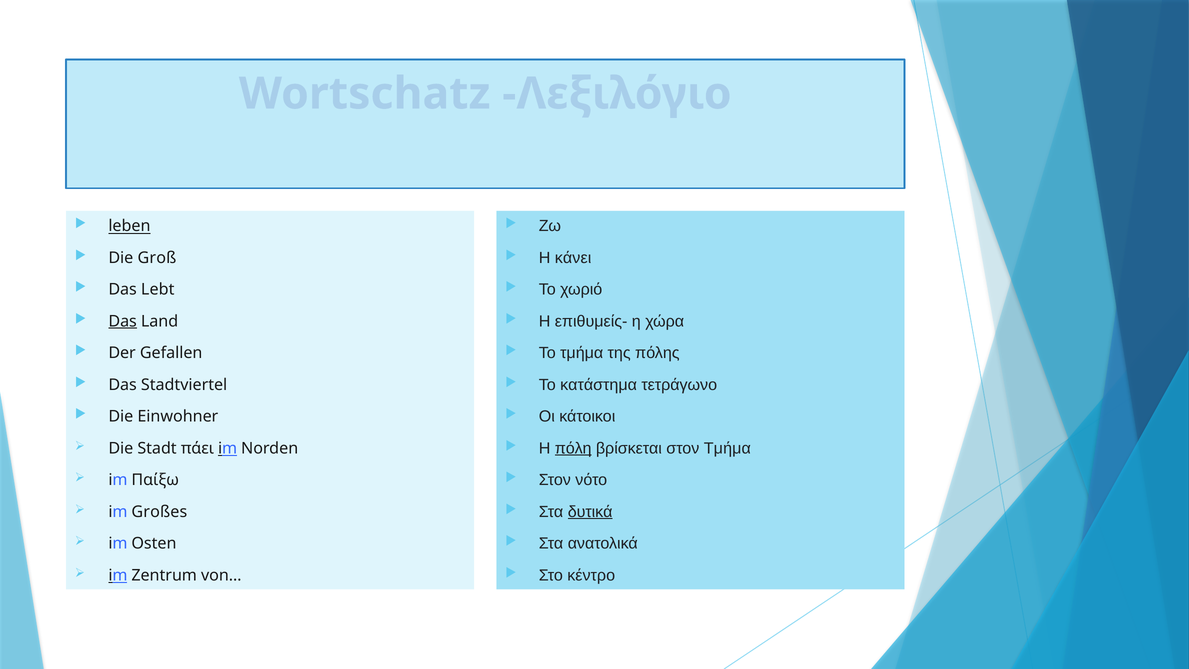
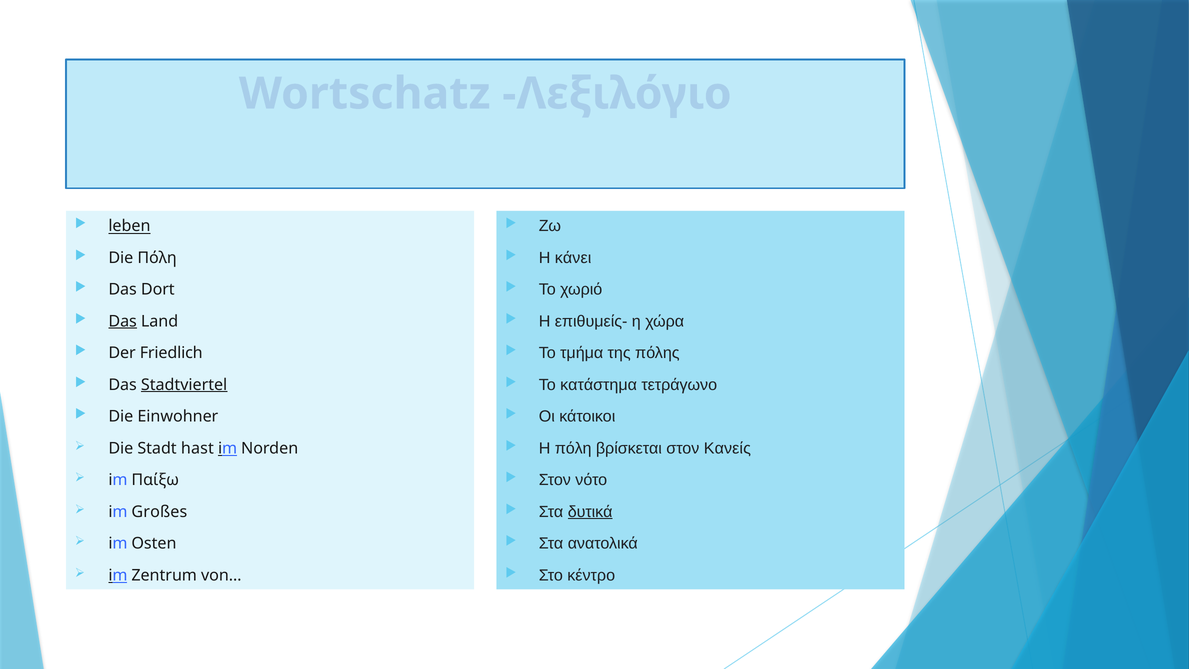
Die Groß: Groß -> Πόλη (157, 258)
Lebt: Lebt -> Dort (158, 289)
Gefallen: Gefallen -> Friedlich (171, 353)
Stadtviertel underline: none -> present (184, 385)
πάει: πάει -> hast (197, 448)
πόλη underline: present -> none (573, 448)
στον Τμήμα: Τμήμα -> Κανείς (727, 448)
